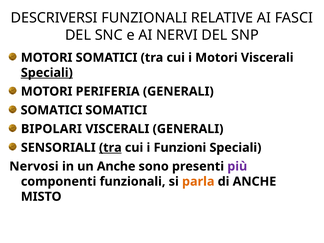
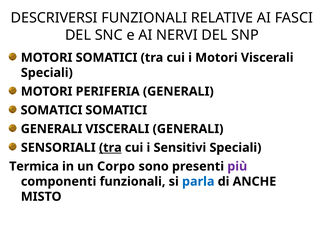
Speciali underline: present -> none (47, 73)
BIPOLARI: BIPOLARI -> GENERALI (52, 129)
Funzioni: Funzioni -> Sensitivi (180, 148)
Nervosi: Nervosi -> Termica (34, 166)
un Anche: Anche -> Corpo (116, 166)
parla colour: orange -> blue (198, 181)
